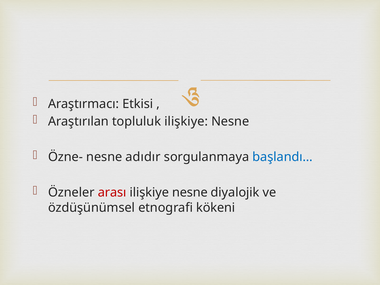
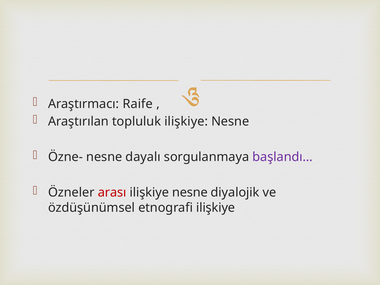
Etkisi: Etkisi -> Raife (138, 104)
adıdır: adıdır -> dayalı (143, 157)
başlandı… colour: blue -> purple (283, 157)
etnografi kökeni: kökeni -> ilişkiye (216, 208)
